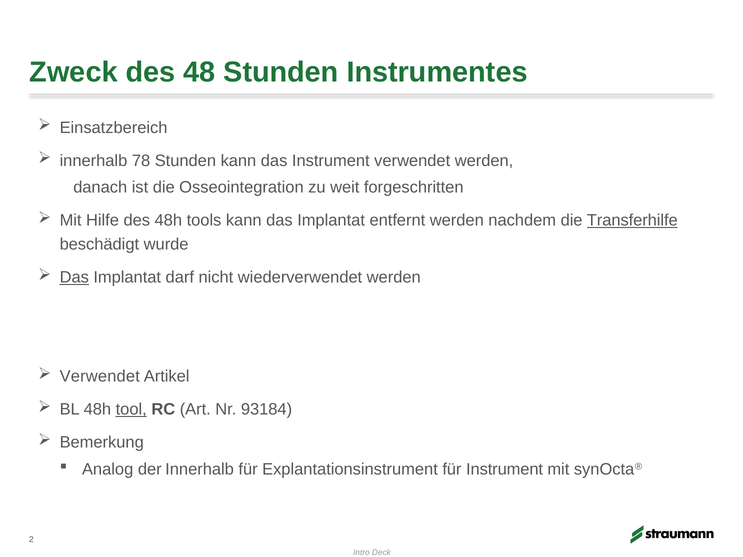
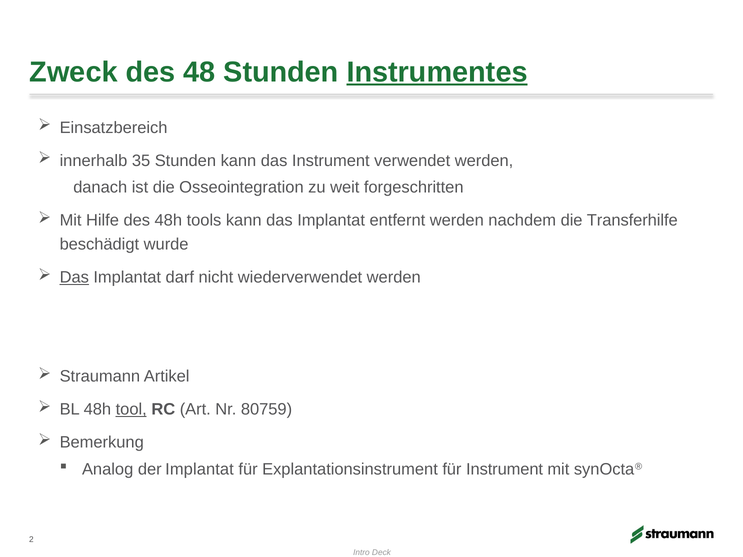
Instrumentes underline: none -> present (437, 72)
78: 78 -> 35 (141, 161)
Transferhilfe underline: present -> none (632, 221)
Verwendet: Verwendet -> Straumann (100, 377)
93184: 93184 -> 80759 (267, 410)
der Innerhalb: Innerhalb -> Implantat (200, 470)
